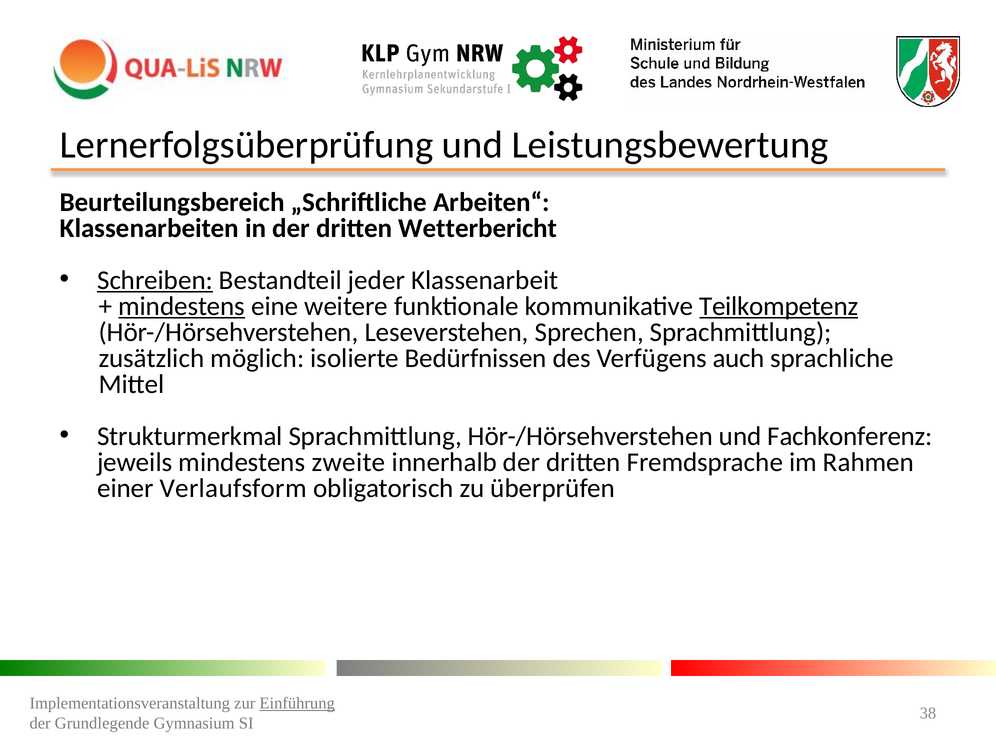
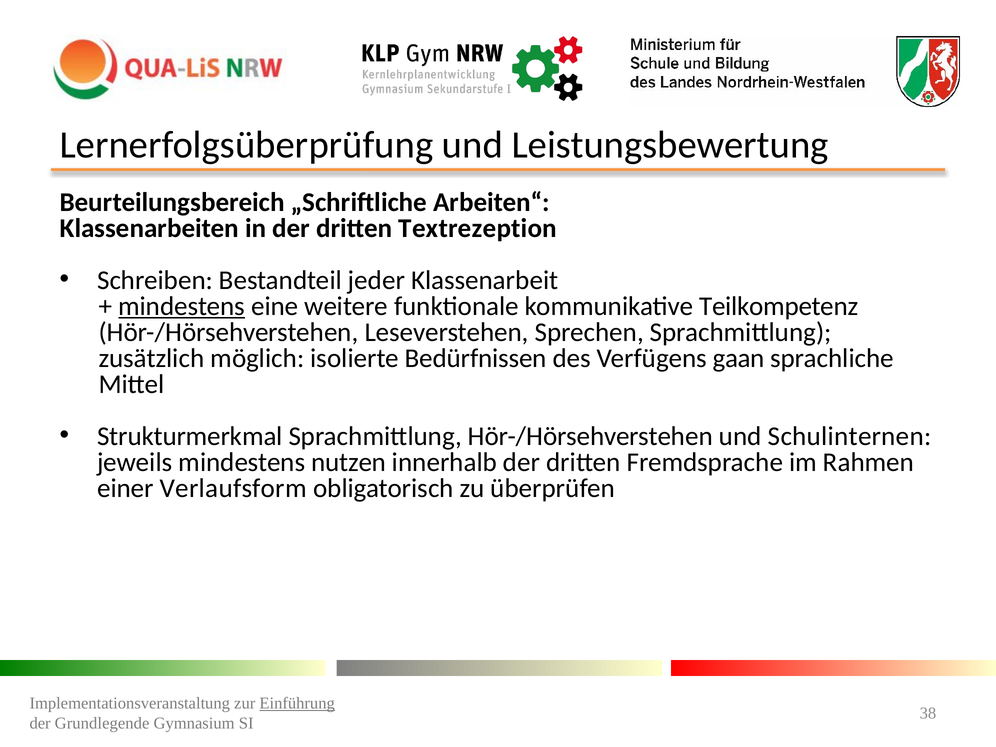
Wetterbericht: Wetterbericht -> Textrezeption (478, 228)
Schreiben underline: present -> none (155, 280)
Teilkompetenz underline: present -> none (779, 306)
auch: auch -> gaan (739, 358)
Fachkonferenz: Fachkonferenz -> Schulinternen (850, 436)
zweite: zweite -> nutzen (349, 462)
